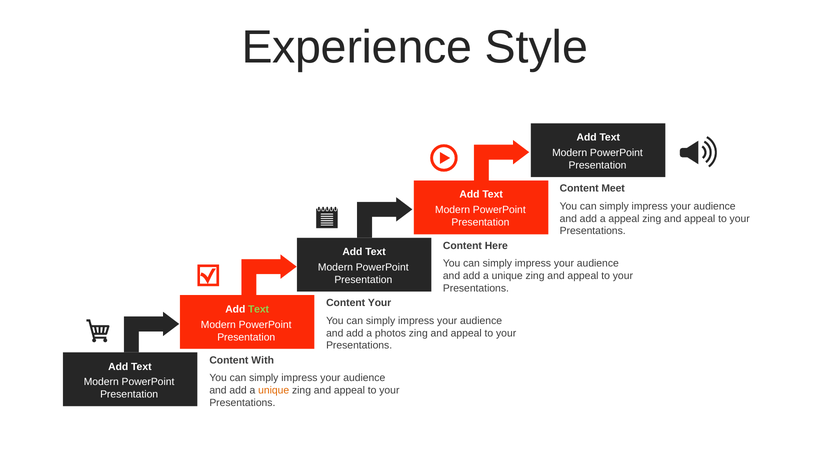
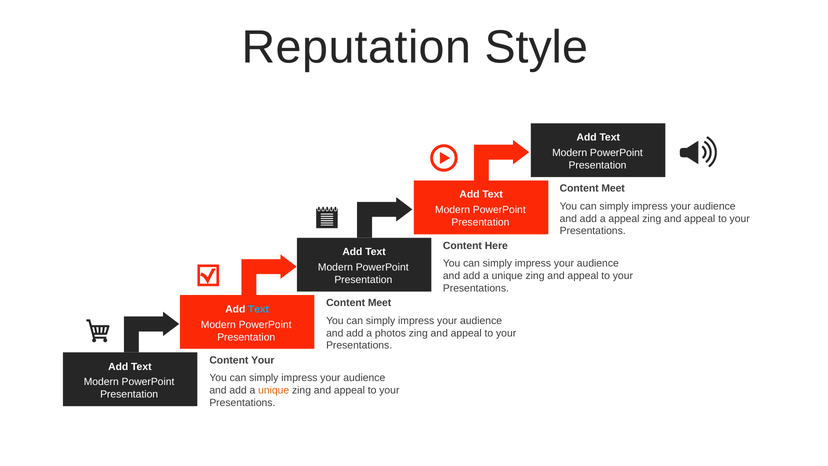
Experience: Experience -> Reputation (356, 47)
Your: Your -> Meet (380, 303)
Text colour: light green -> light blue (258, 309)
Content With: With -> Your (263, 360)
